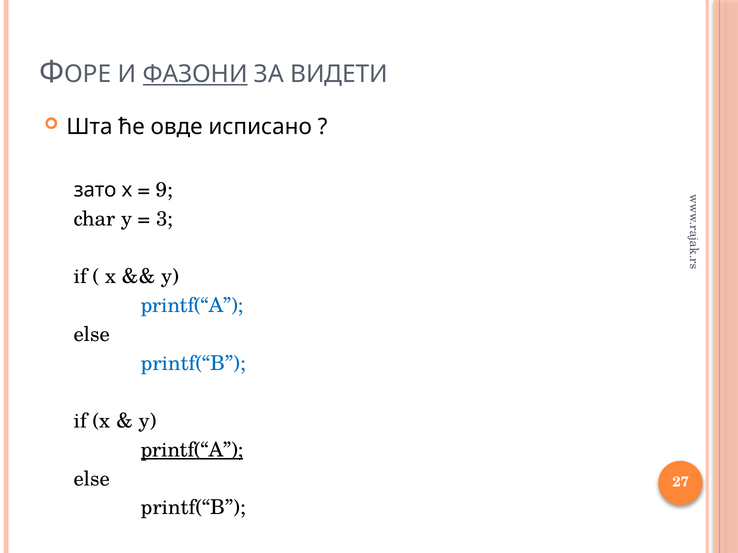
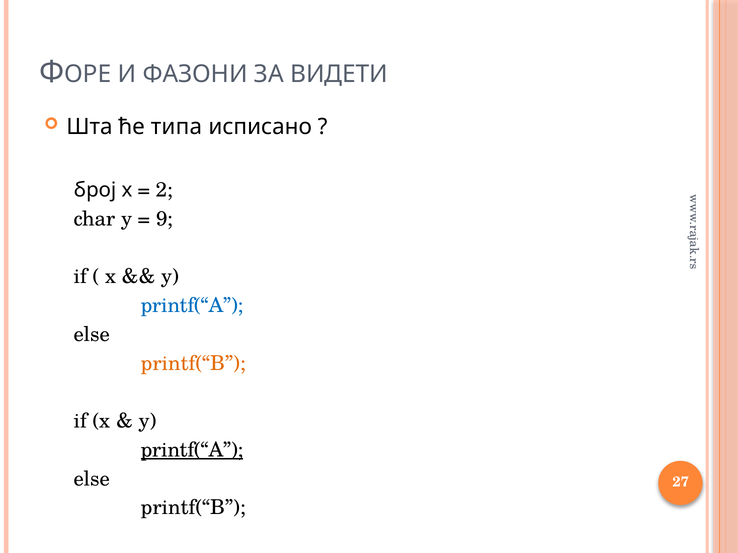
ФАЗОНИ underline: present -> none (195, 74)
овде: овде -> типа (176, 127)
зато: зато -> број (95, 190)
9: 9 -> 2 (164, 190)
3: 3 -> 9 (165, 219)
printf(“B colour: blue -> orange (193, 364)
